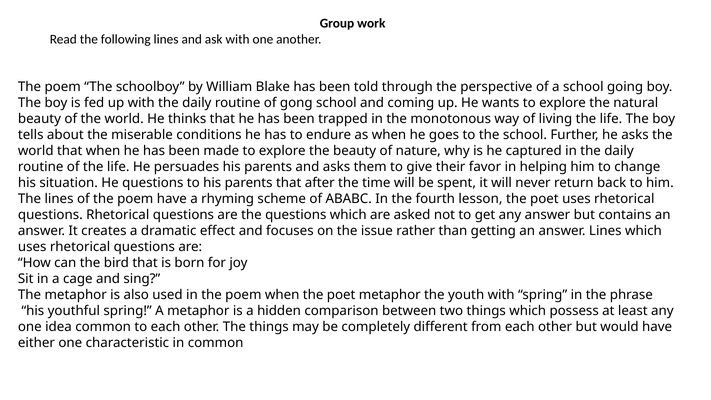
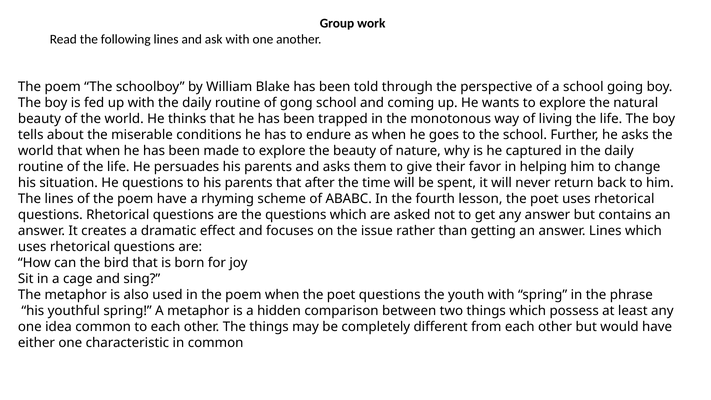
poet metaphor: metaphor -> questions (390, 295)
